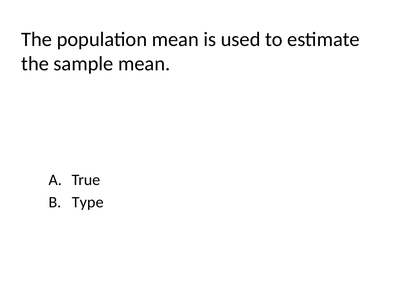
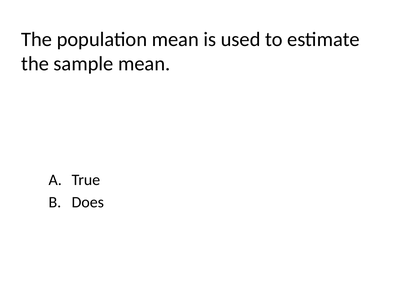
Type: Type -> Does (88, 202)
